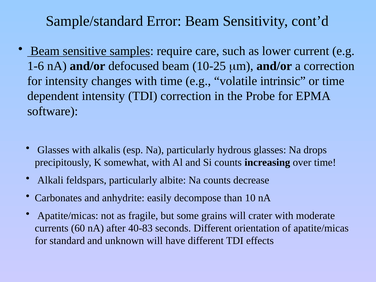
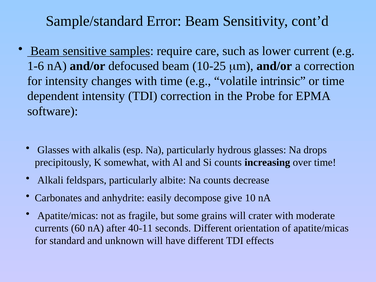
than: than -> give (233, 198)
40-83: 40-83 -> 40-11 (140, 228)
